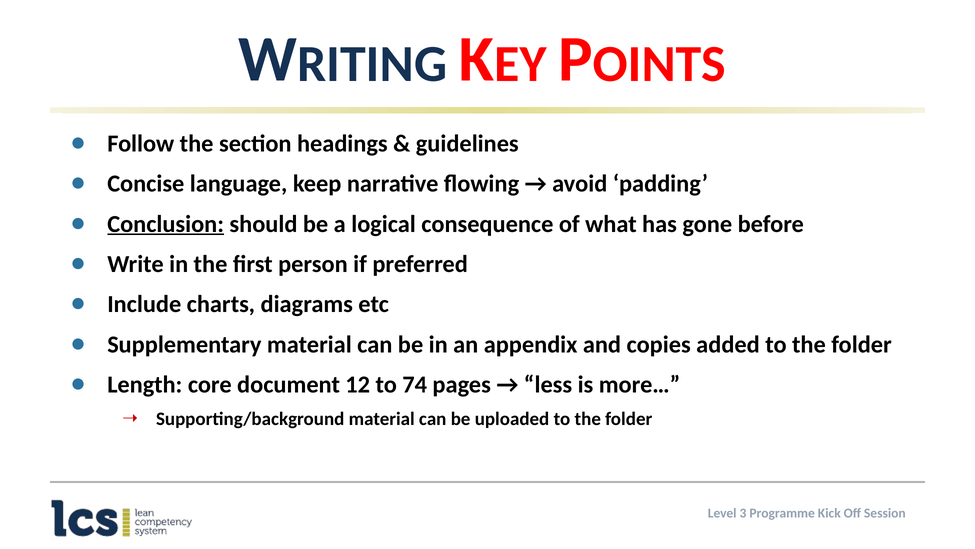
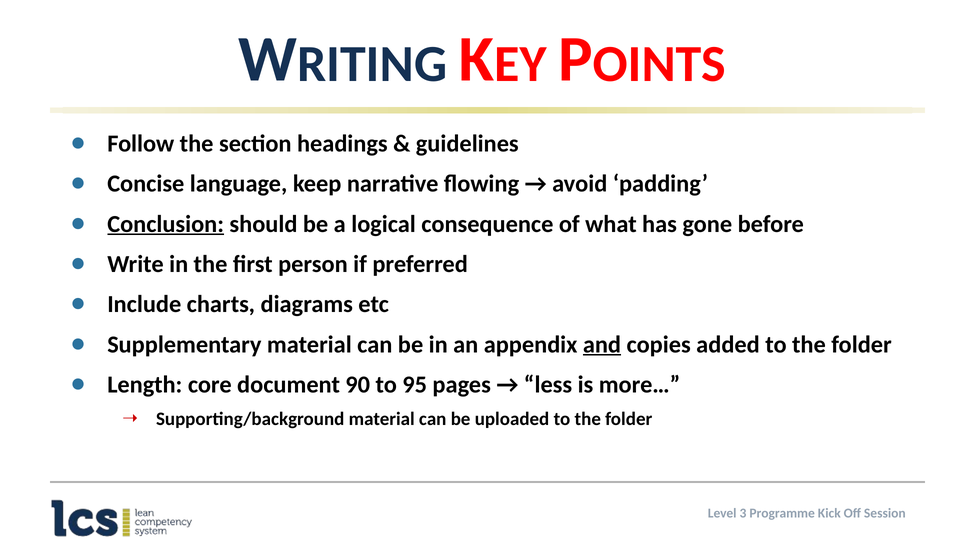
and underline: none -> present (602, 344)
12: 12 -> 90 (358, 384)
74: 74 -> 95 (415, 384)
